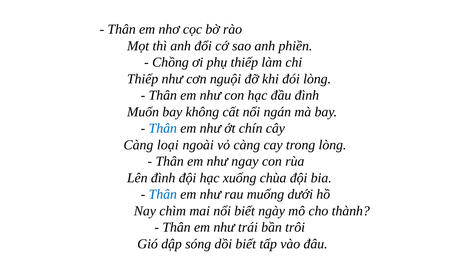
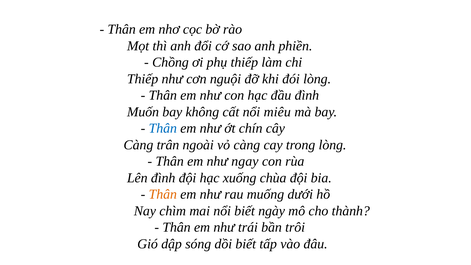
ngán: ngán -> miêu (277, 112)
loại: loại -> trân (168, 145)
Thân colour: blue -> orange (163, 194)
